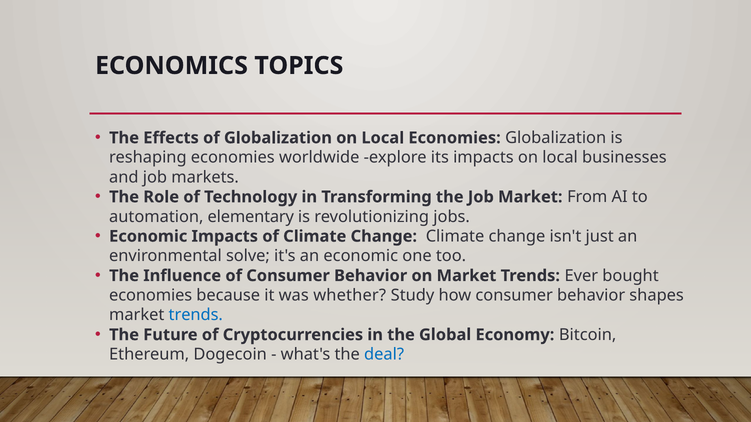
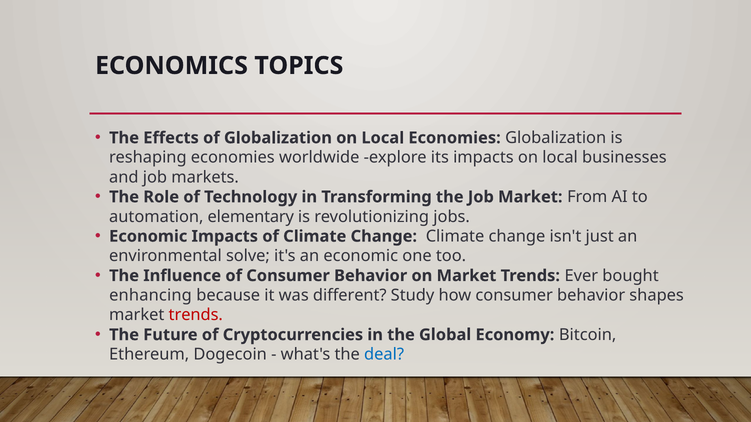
economies: economies -> enhancing (151, 296)
whether: whether -> different (350, 296)
trends colour: blue -> red (196, 315)
